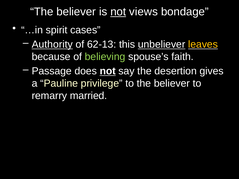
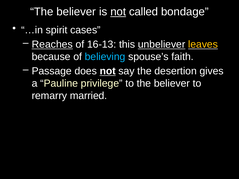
views: views -> called (144, 12)
Authority: Authority -> Reaches (52, 44)
62-13: 62-13 -> 16-13 (102, 44)
believing colour: light green -> light blue (105, 57)
